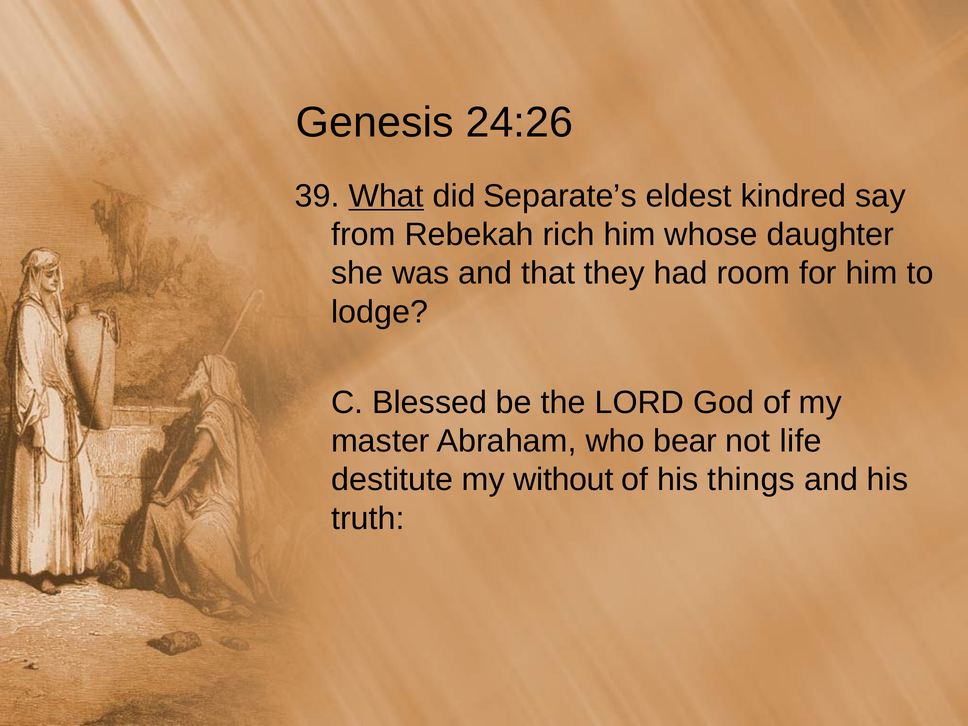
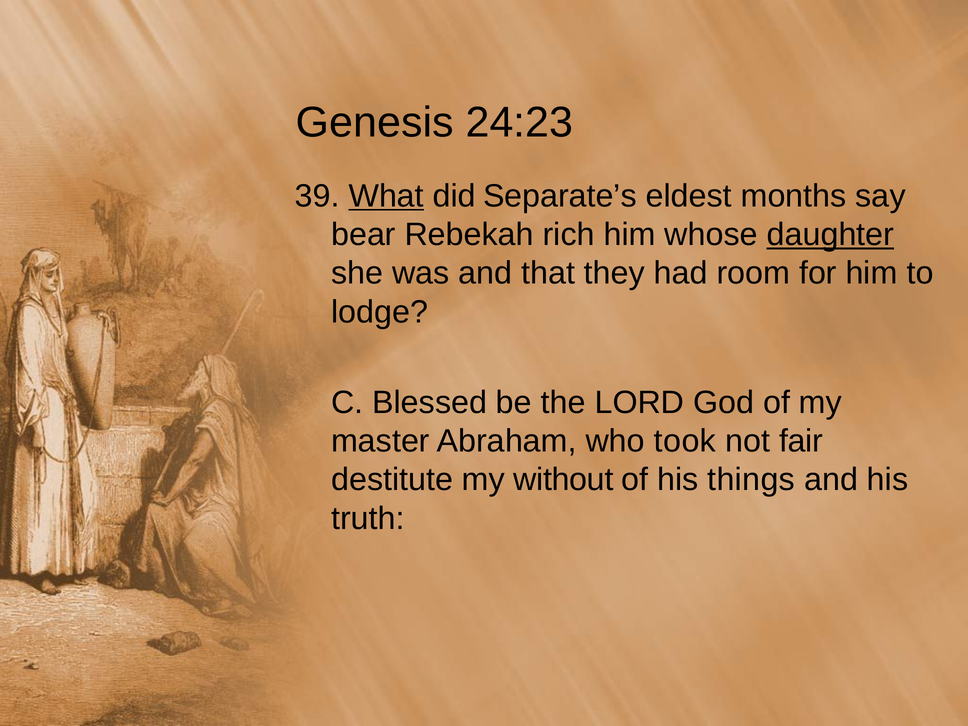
24:26: 24:26 -> 24:23 (519, 122)
kindred: kindred -> months (794, 196)
from: from -> bear (363, 235)
daughter underline: none -> present (830, 235)
bear: bear -> took (685, 441)
life: life -> fair (801, 441)
